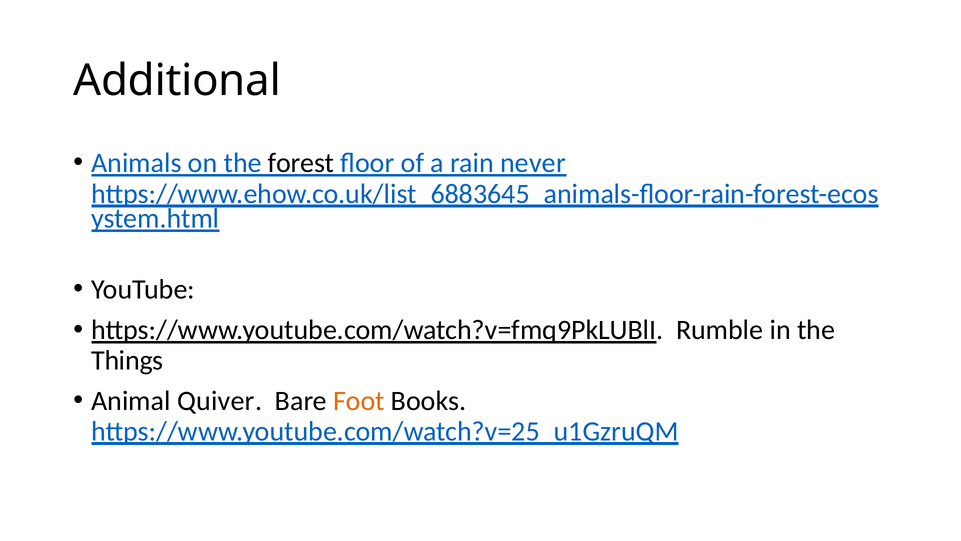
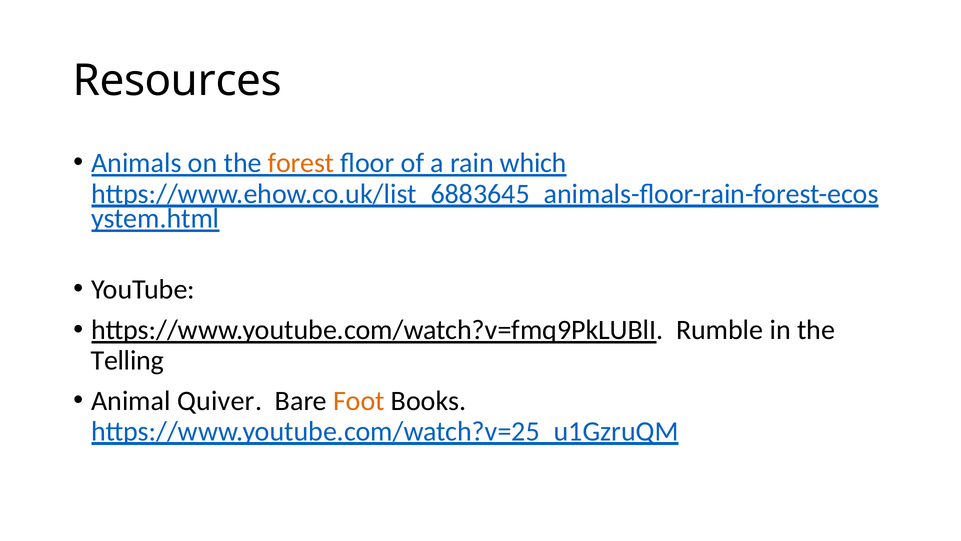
Additional: Additional -> Resources (177, 81)
forest colour: black -> orange (301, 163)
never: never -> which (533, 163)
Things: Things -> Telling (127, 360)
